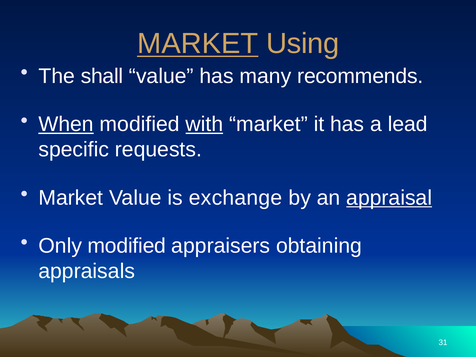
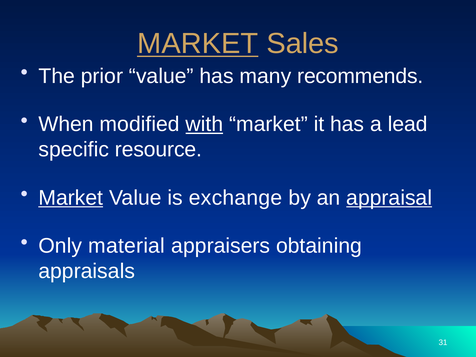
Using: Using -> Sales (303, 44)
shall: shall -> prior (102, 76)
When underline: present -> none (66, 124)
requests: requests -> resource (158, 150)
Market underline: none -> present (71, 198)
Only modified: modified -> material (127, 246)
